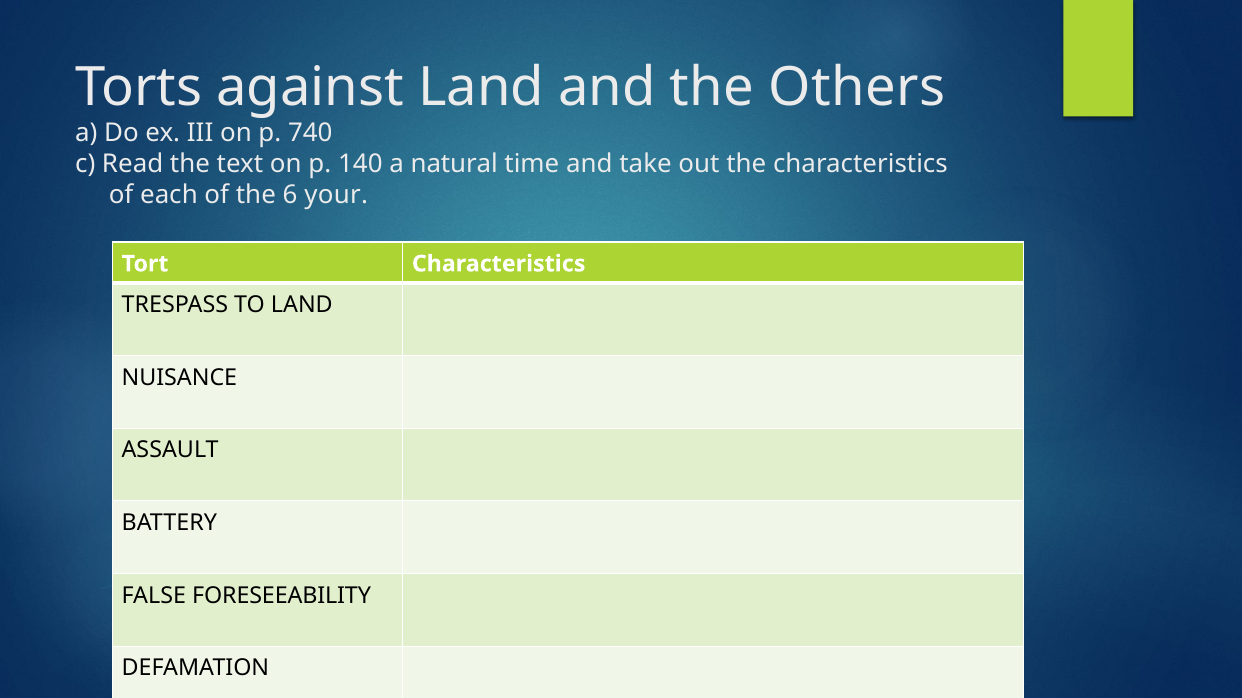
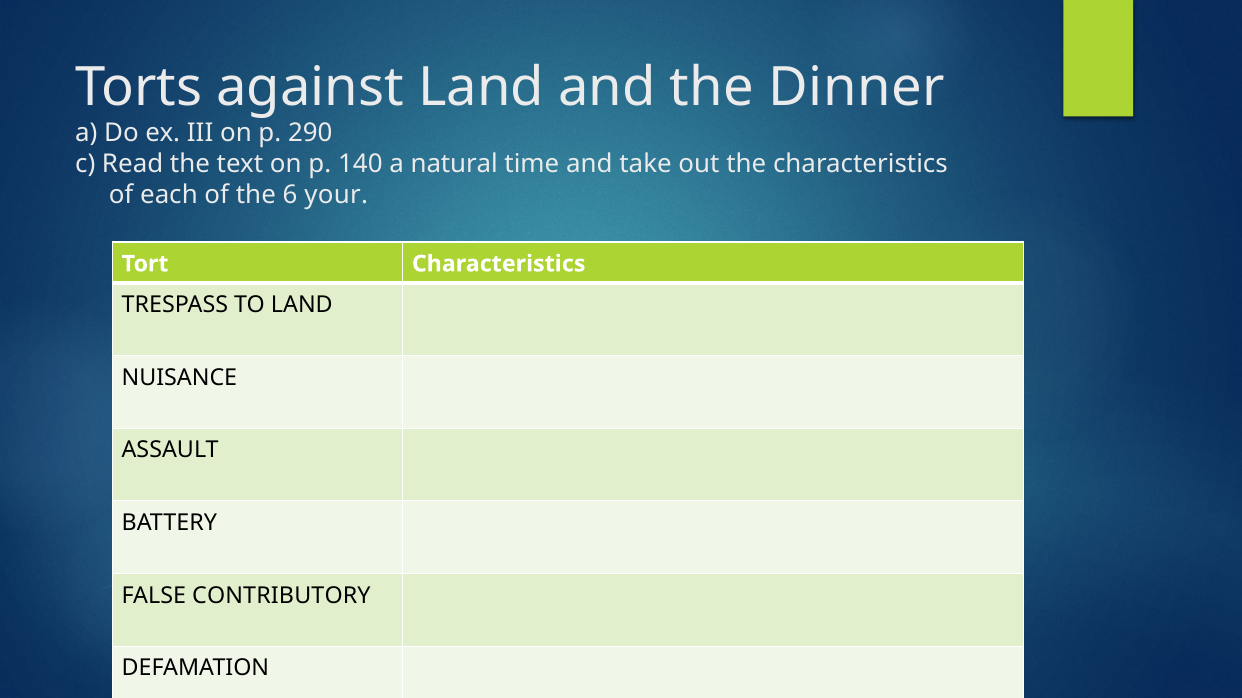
Others: Others -> Dinner (857, 87)
740: 740 -> 290 (310, 133)
FORESEEABILITY: FORESEEABILITY -> CONTRIBUTORY (281, 596)
